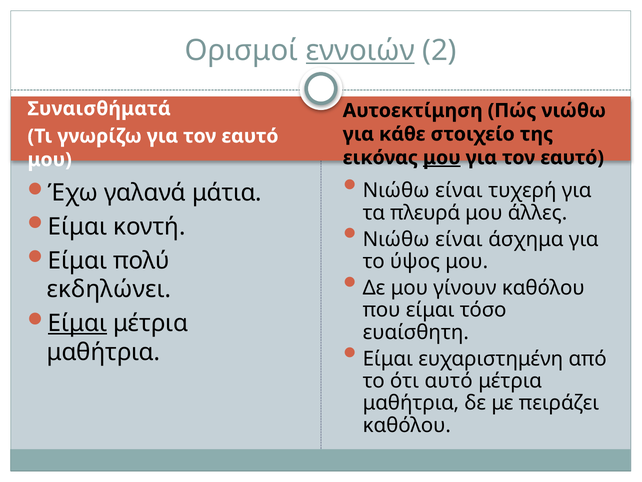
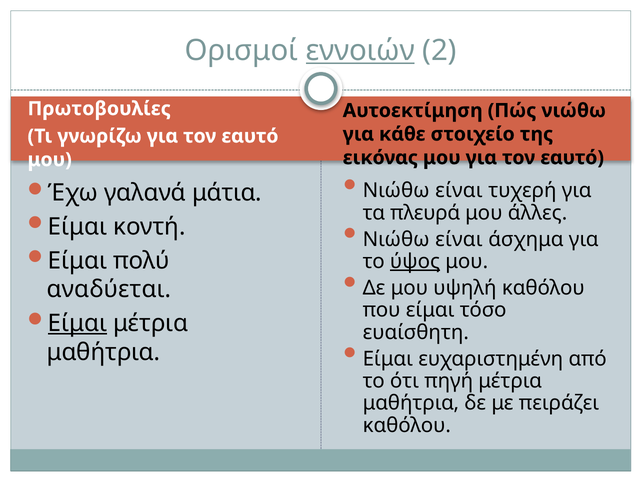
Συναισθήματά: Συναισθήματά -> Πρωτοβουλίες (99, 109)
μου underline: present -> none (442, 158)
ύψος underline: none -> present (415, 261)
γίνουν: γίνουν -> υψηλή (465, 288)
εκδηλώνει: εκδηλώνει -> αναδύεται (109, 289)
αυτό: αυτό -> πηγή (449, 381)
